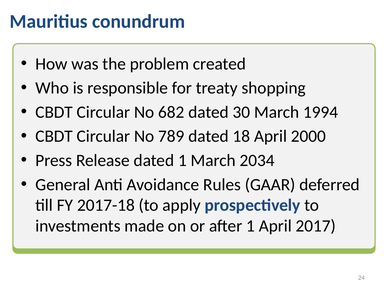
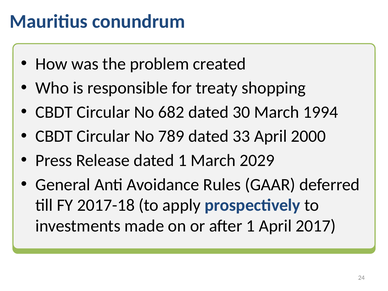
18: 18 -> 33 (241, 136)
2034: 2034 -> 2029 (257, 160)
